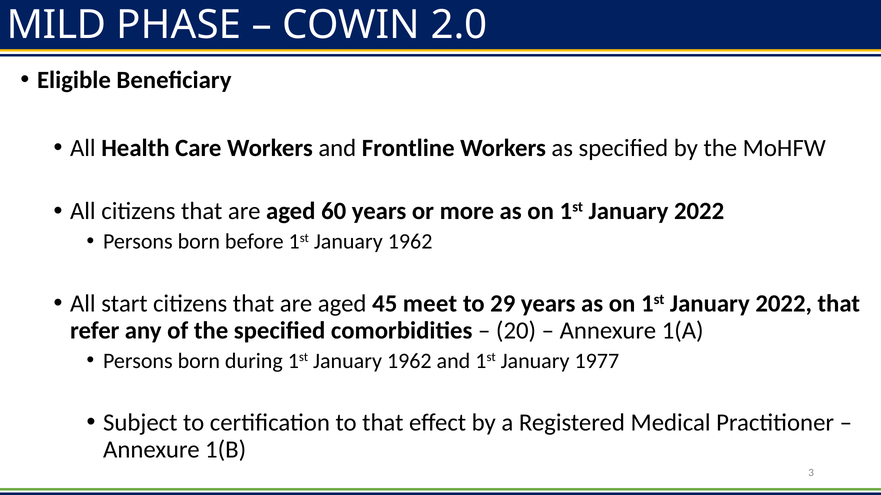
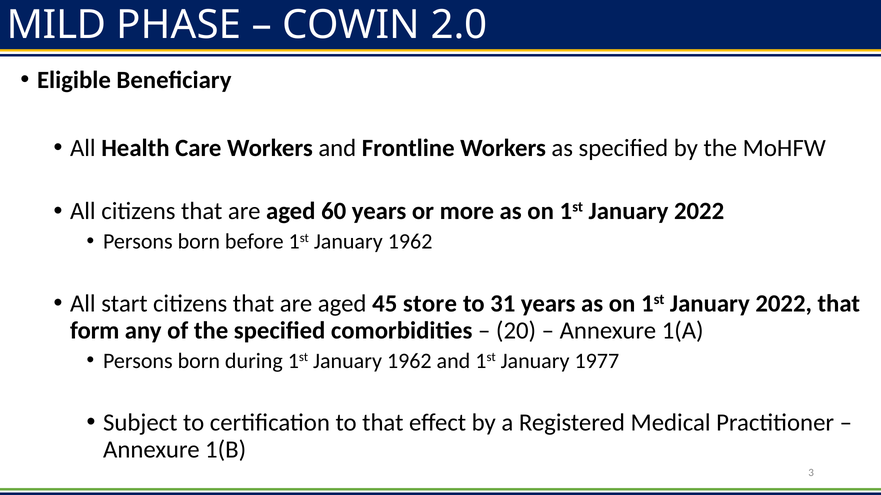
meet: meet -> store (430, 304)
29: 29 -> 31 (503, 304)
refer: refer -> form (95, 331)
